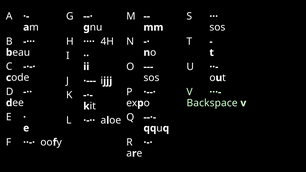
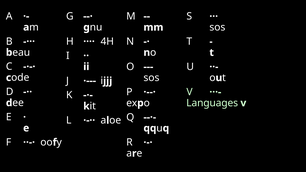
Backspace: Backspace -> Languages (212, 103)
